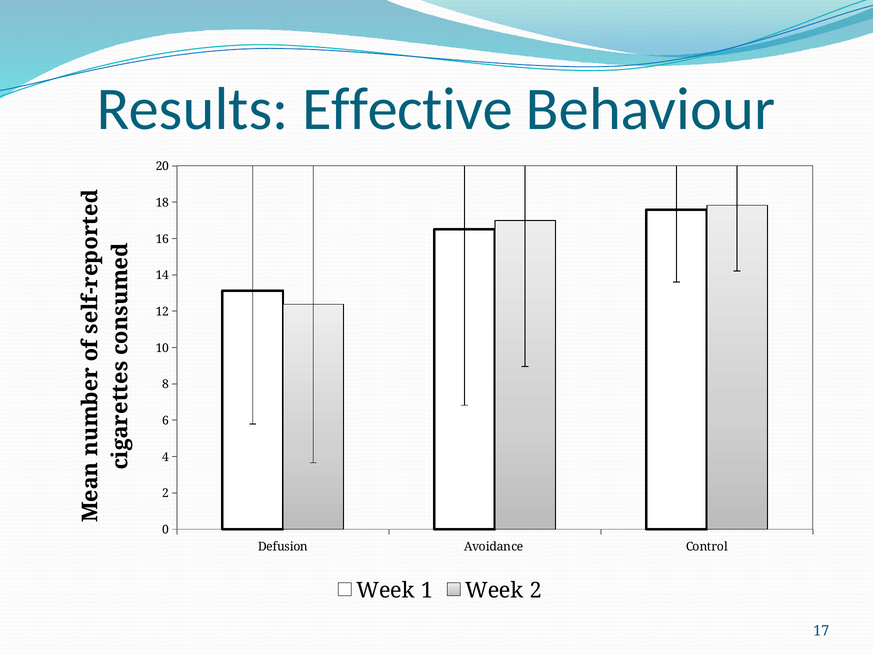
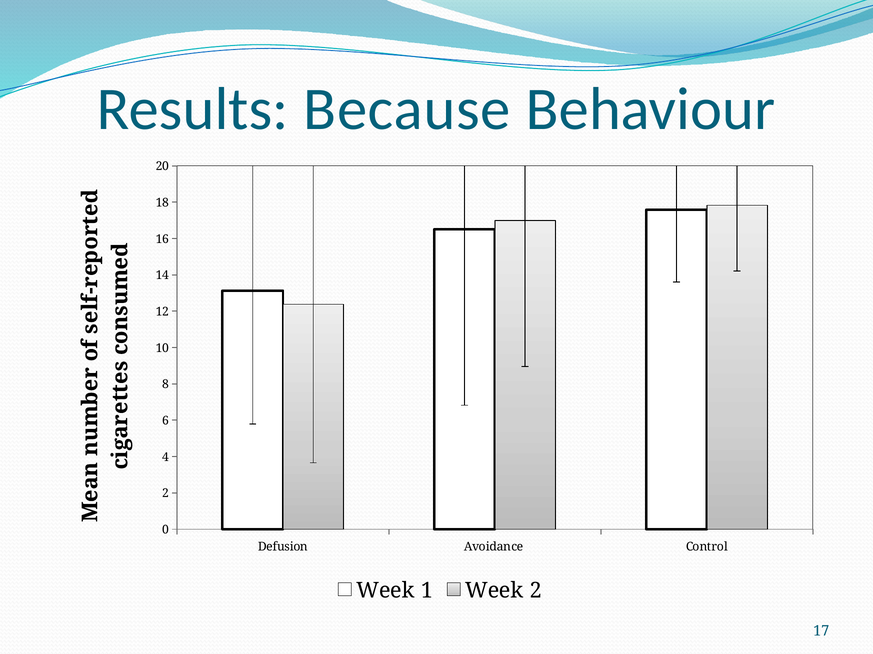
Effective: Effective -> Because (407, 110)
